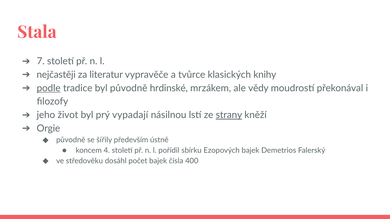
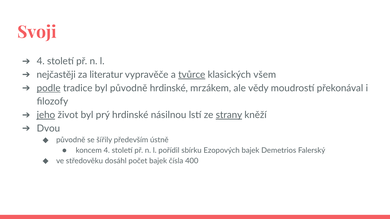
Stala: Stala -> Svoji (37, 32)
7: 7 -> 4 (41, 61)
tvůrce underline: none -> present (192, 75)
knihy: knihy -> všem (265, 75)
jeho underline: none -> present (46, 115)
prý vypadají: vypadají -> hrdinské (130, 115)
Orgie: Orgie -> Dvou (48, 129)
